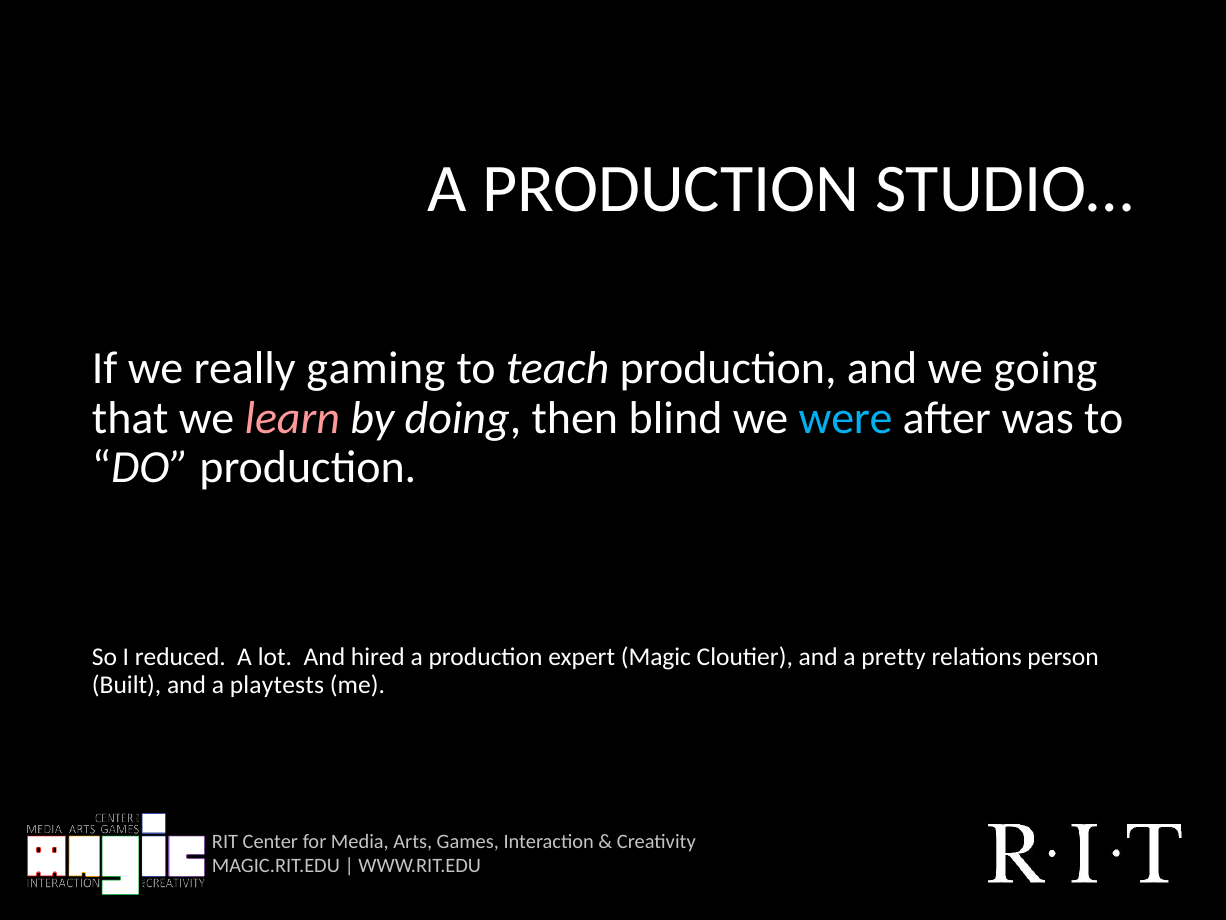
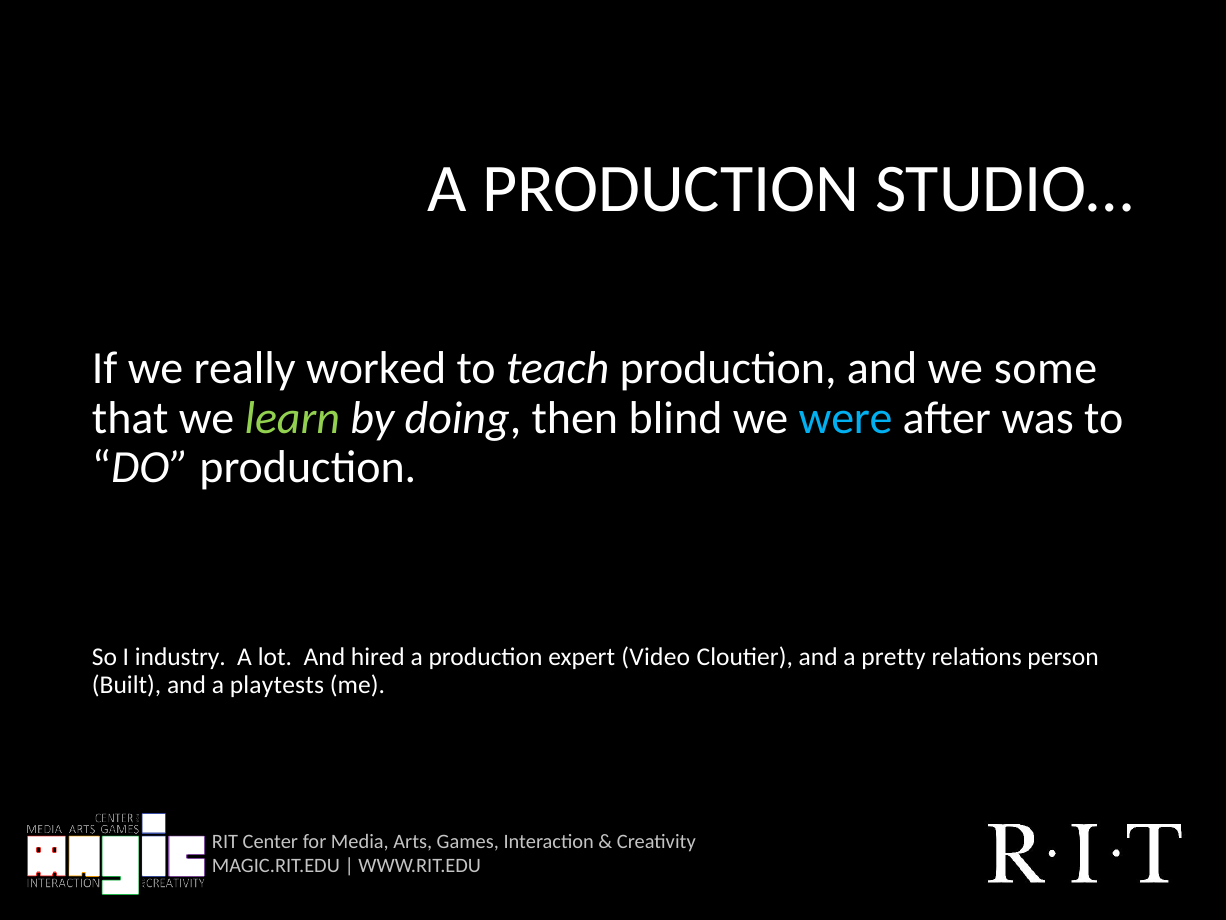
gaming: gaming -> worked (376, 368)
going: going -> some (1046, 368)
learn colour: pink -> light green (292, 418)
reduced: reduced -> industry (180, 657)
Magic: Magic -> Video (656, 657)
